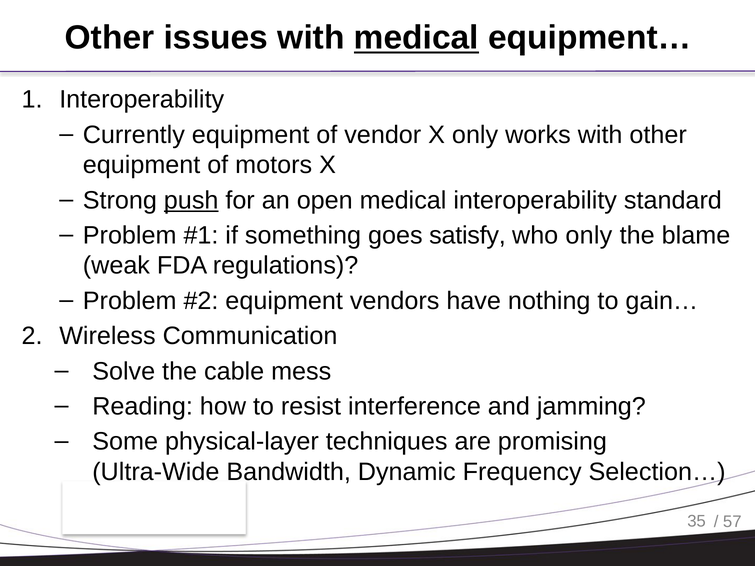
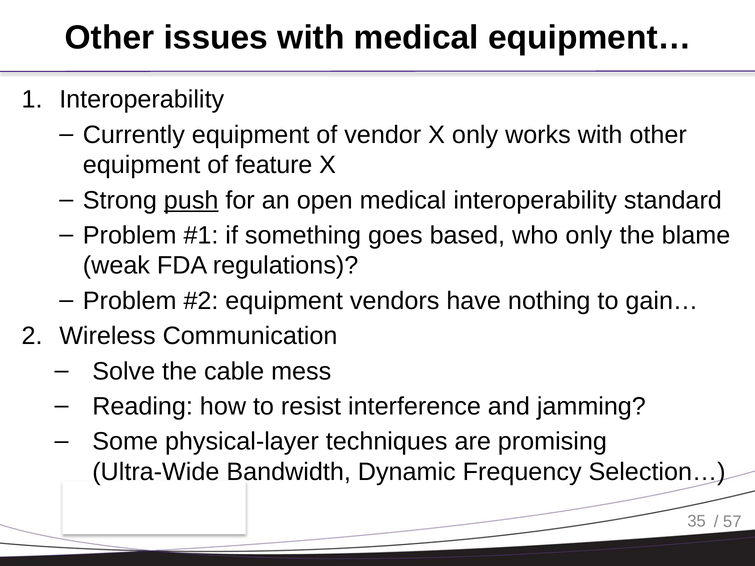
medical underline: present -> none (416, 38)
motors: motors -> feature (274, 165)
satisfy: satisfy -> based (467, 236)
